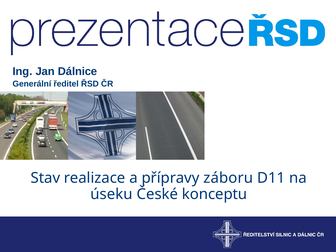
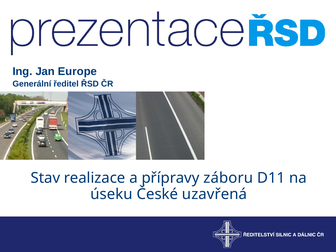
Dálnice: Dálnice -> Europe (77, 72)
konceptu: konceptu -> uzavřená (214, 194)
